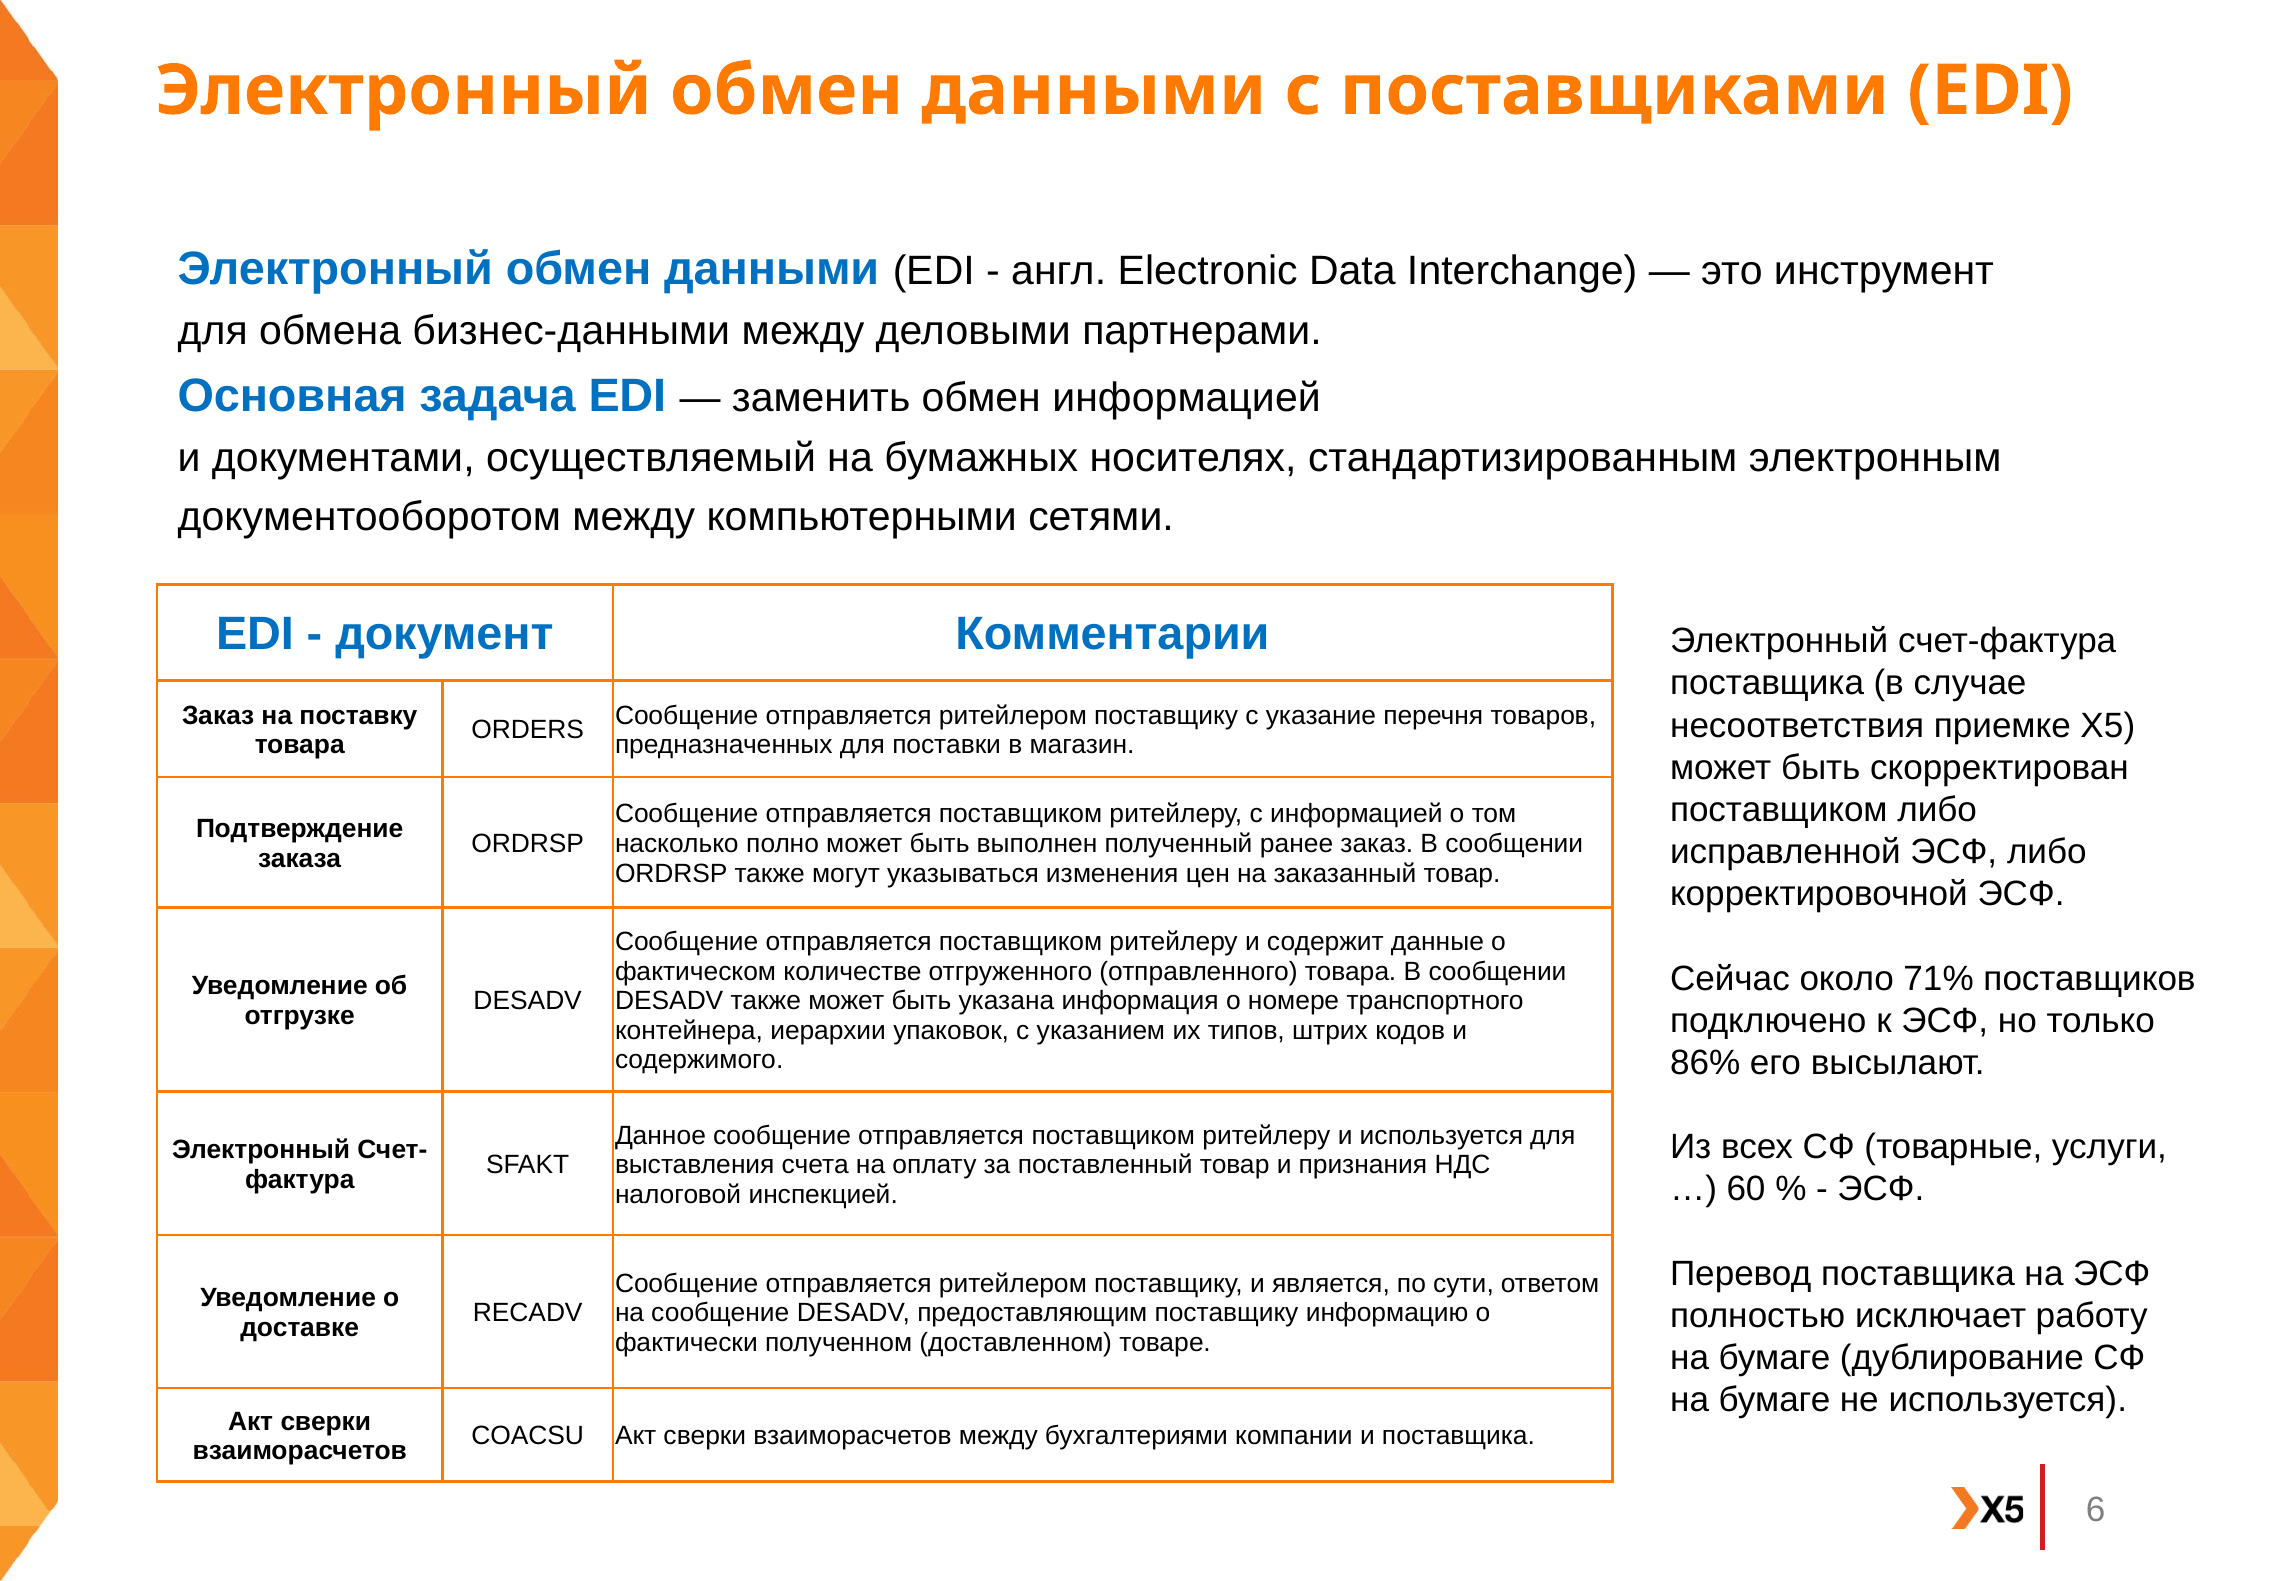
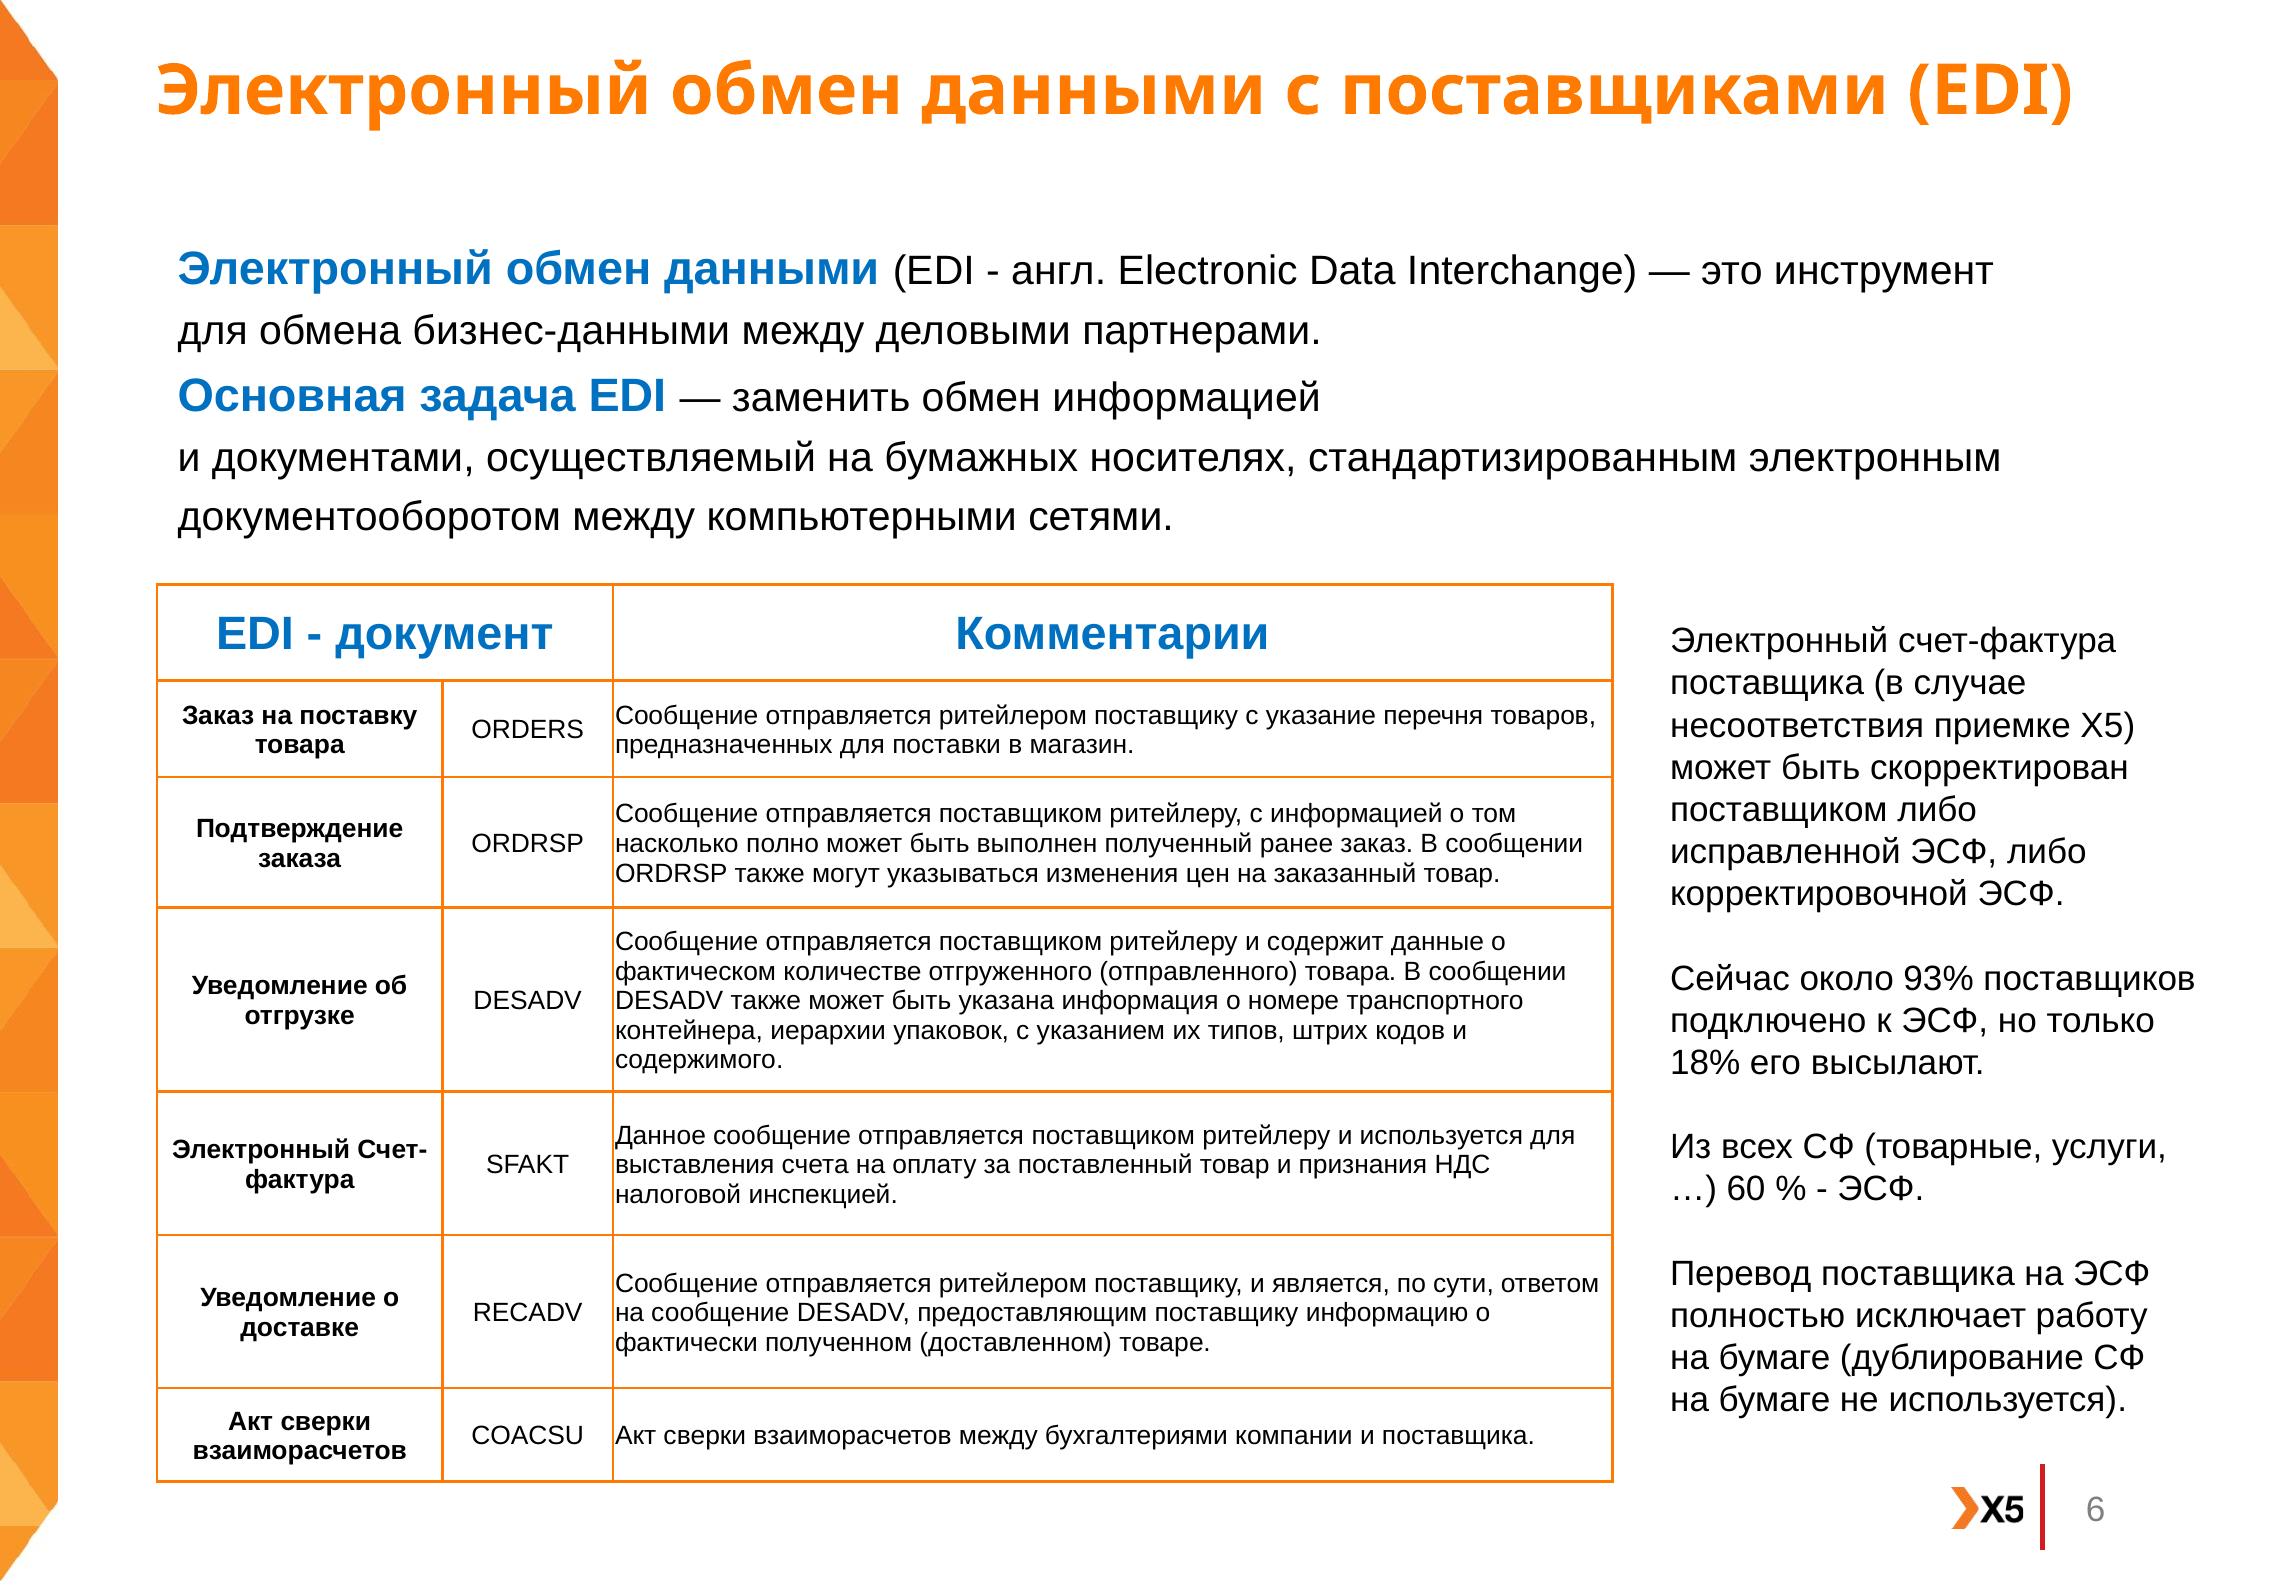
71%: 71% -> 93% (1939, 978)
86%: 86% -> 18% (1705, 1062)
